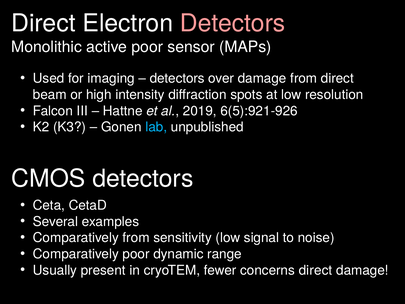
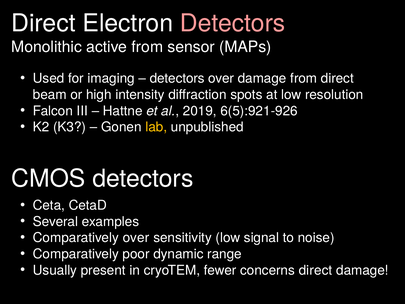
active poor: poor -> from (147, 47)
lab colour: light blue -> yellow (156, 127)
Comparatively from: from -> over (136, 238)
